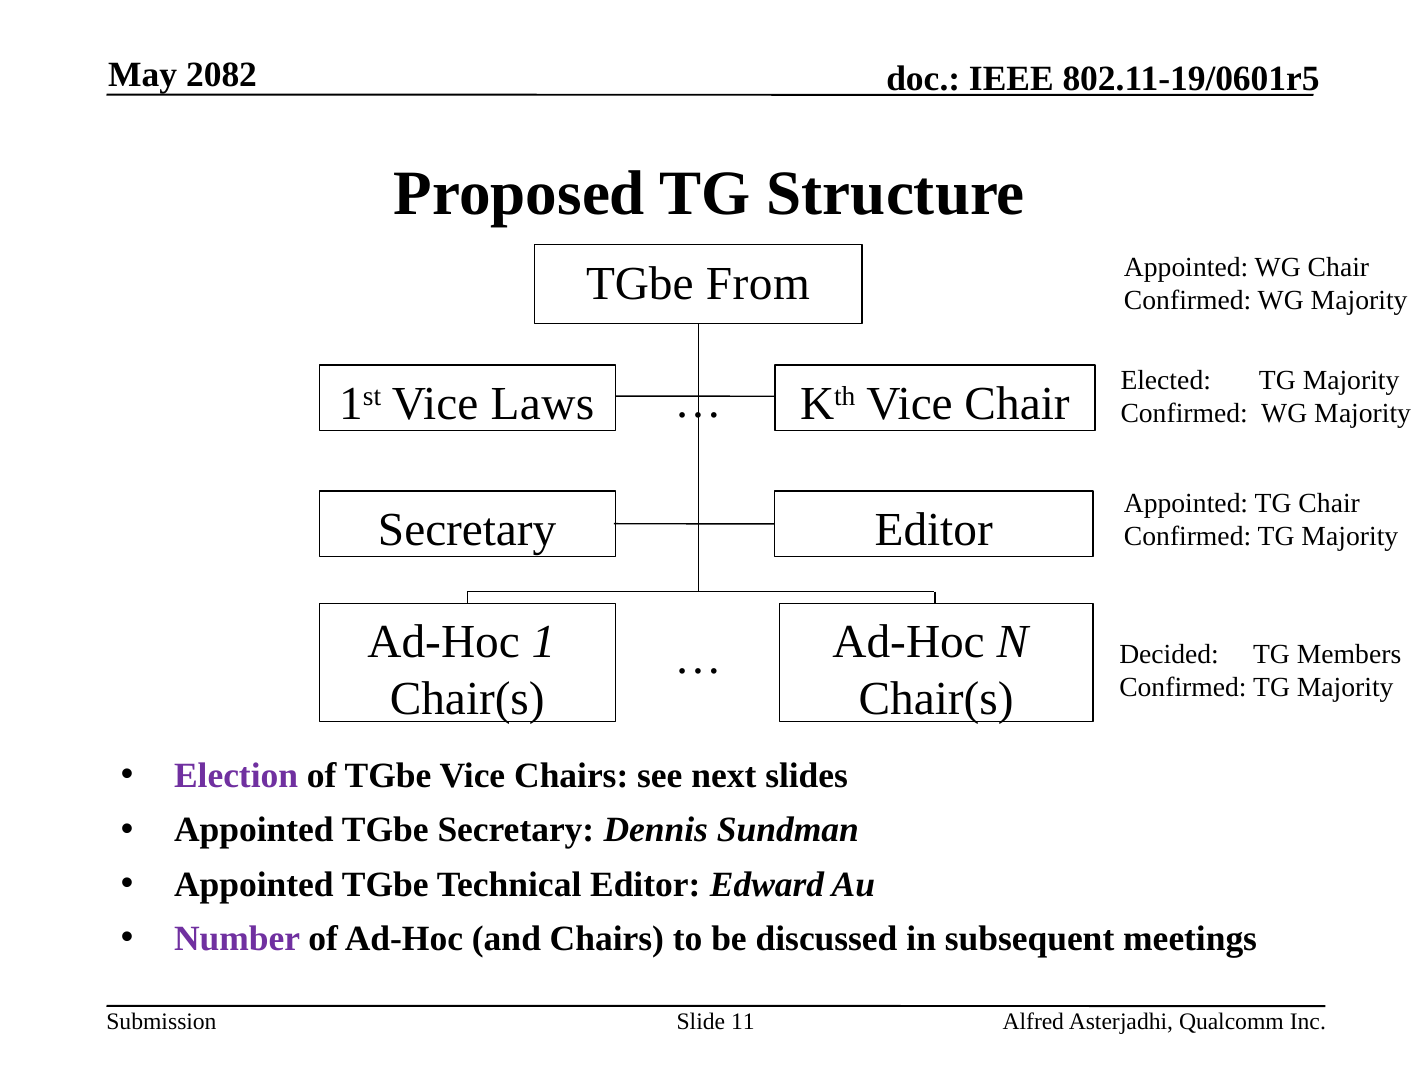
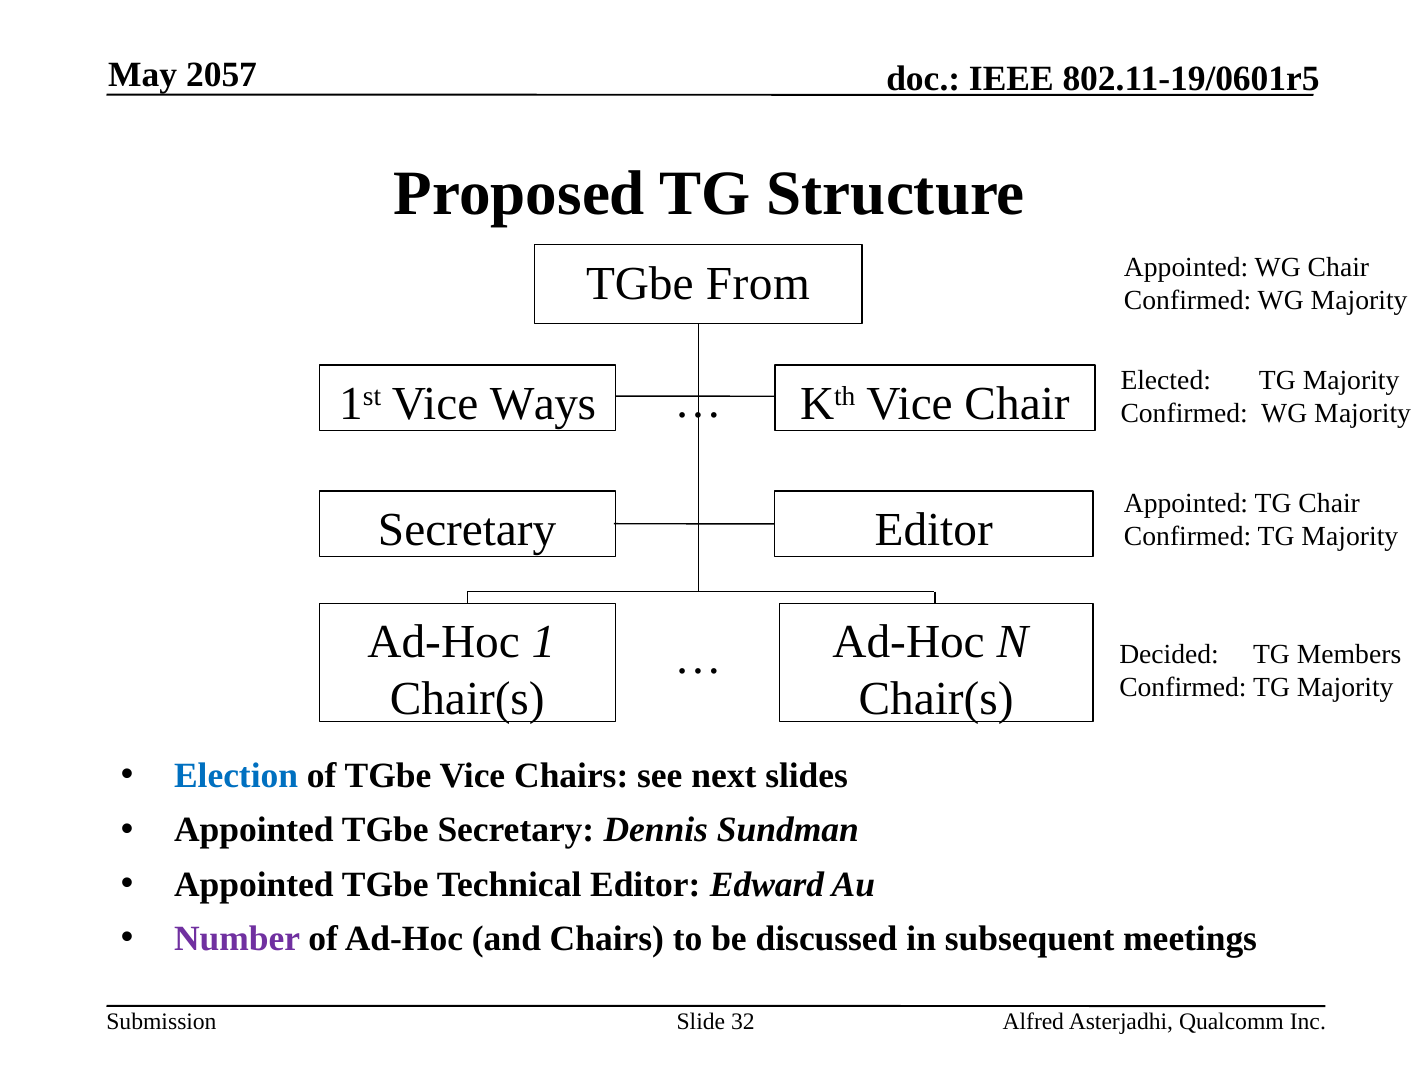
2082: 2082 -> 2057 (222, 75)
Laws: Laws -> Ways (543, 404)
Election colour: purple -> blue (236, 776)
11: 11 -> 32 (743, 1021)
